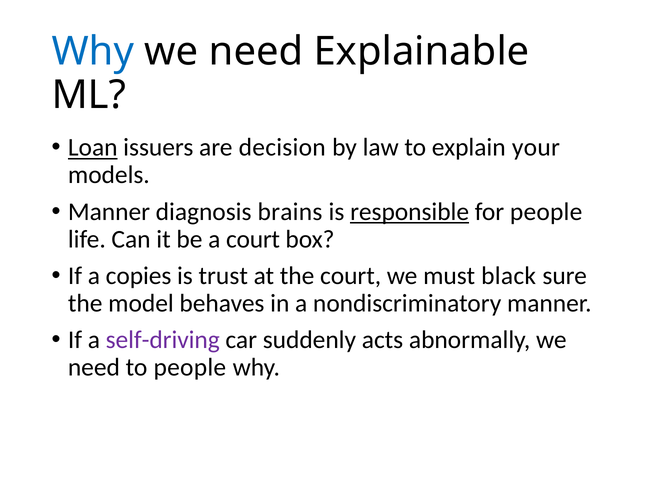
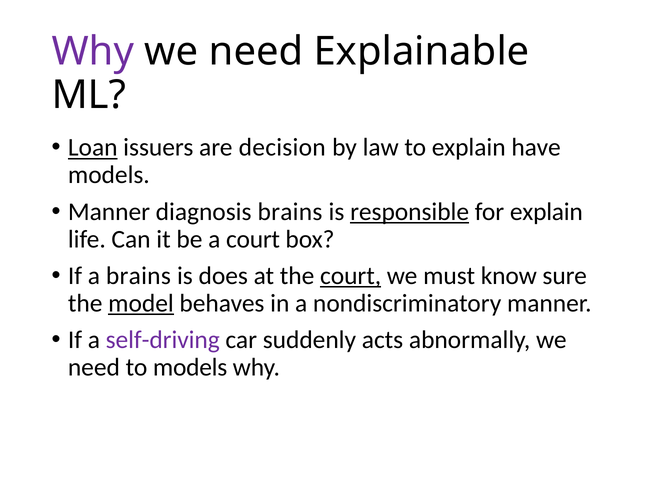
Why colour: blue -> purple (93, 52)
your: your -> have (536, 148)
for people: people -> explain (546, 212)
a copies: copies -> brains (138, 276)
trust: trust -> does (223, 276)
court underline: none -> present (351, 276)
black: black -> know (509, 276)
model underline: none -> present (141, 303)
to people: people -> models (190, 368)
